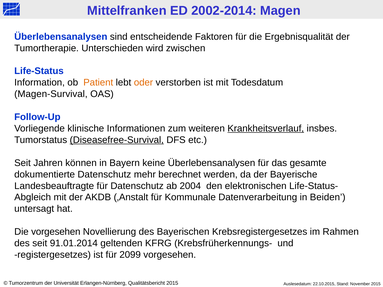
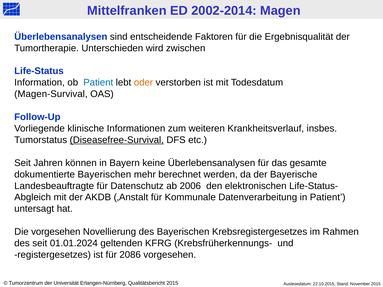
Patient colour: orange -> blue (98, 83)
Krankheitsverlauf underline: present -> none (266, 129)
dokumentierte Datenschutz: Datenschutz -> Bayerischen (104, 175)
2004: 2004 -> 2006 (190, 186)
in Beiden: Beiden -> Patient (328, 198)
91.01.2014: 91.01.2014 -> 01.01.2024 (74, 243)
2099: 2099 -> 2086 (130, 255)
